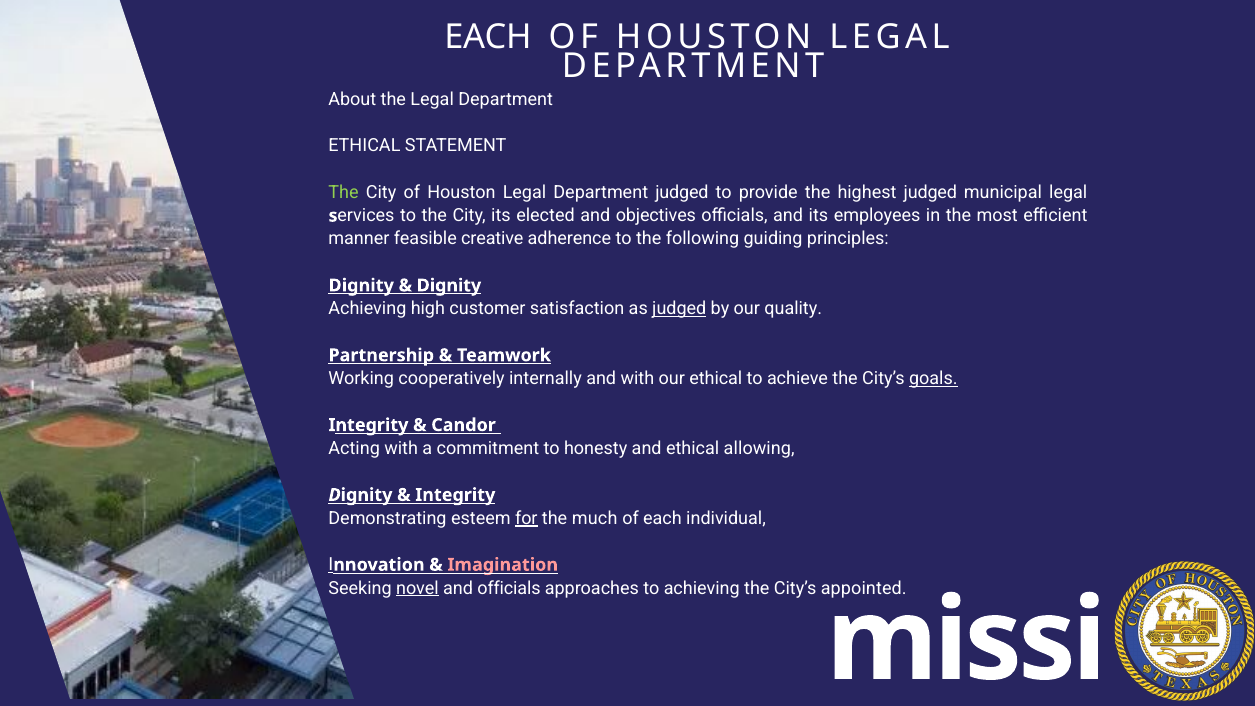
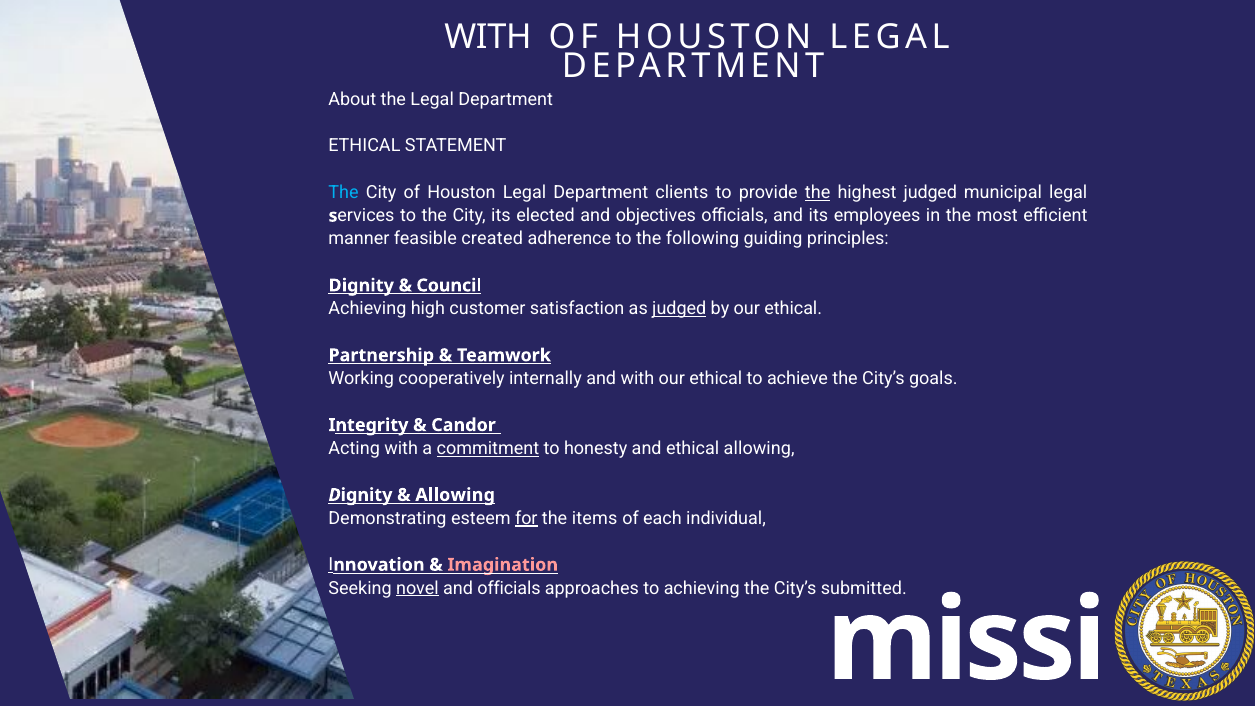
EACH: EACH -> WITH (488, 37)
The colour: light green -> light blue (344, 192)
Department judged: judged -> clients (682, 192)
the underline: none -> present (818, 192)
creative: creative -> created (492, 239)
Dignity: Dignity -> Council (449, 285)
by our quality: quality -> ethical (793, 309)
goals underline: present -> none (933, 379)
commitment underline: none -> present (488, 448)
Integrity: Integrity -> Allowing (455, 495)
much: much -> items (595, 518)
appointed: appointed -> submitted (864, 588)
